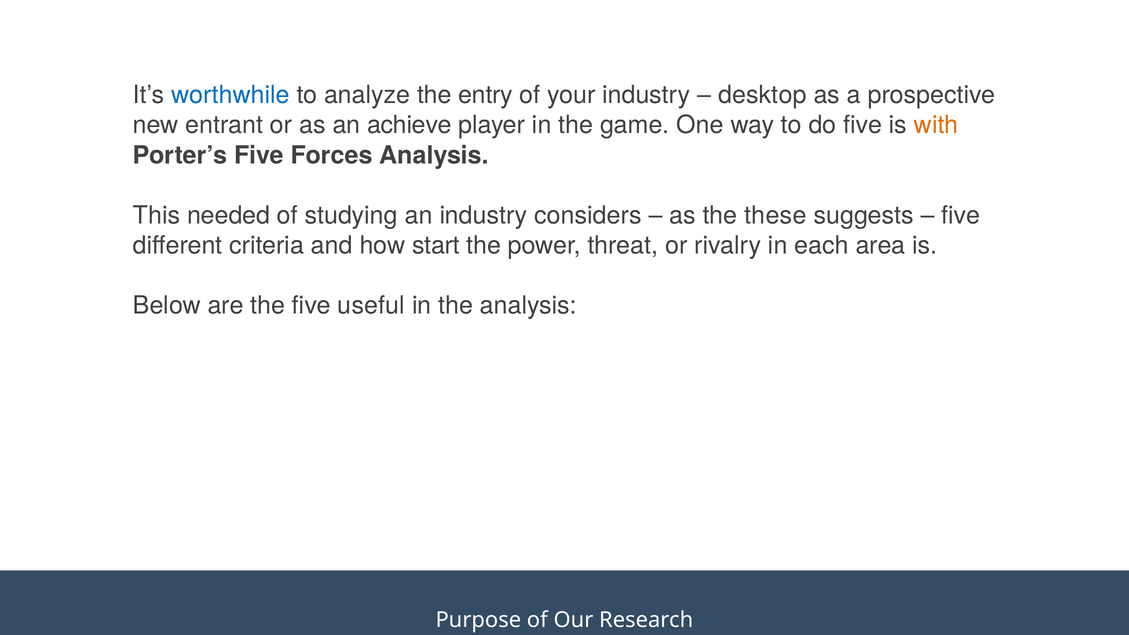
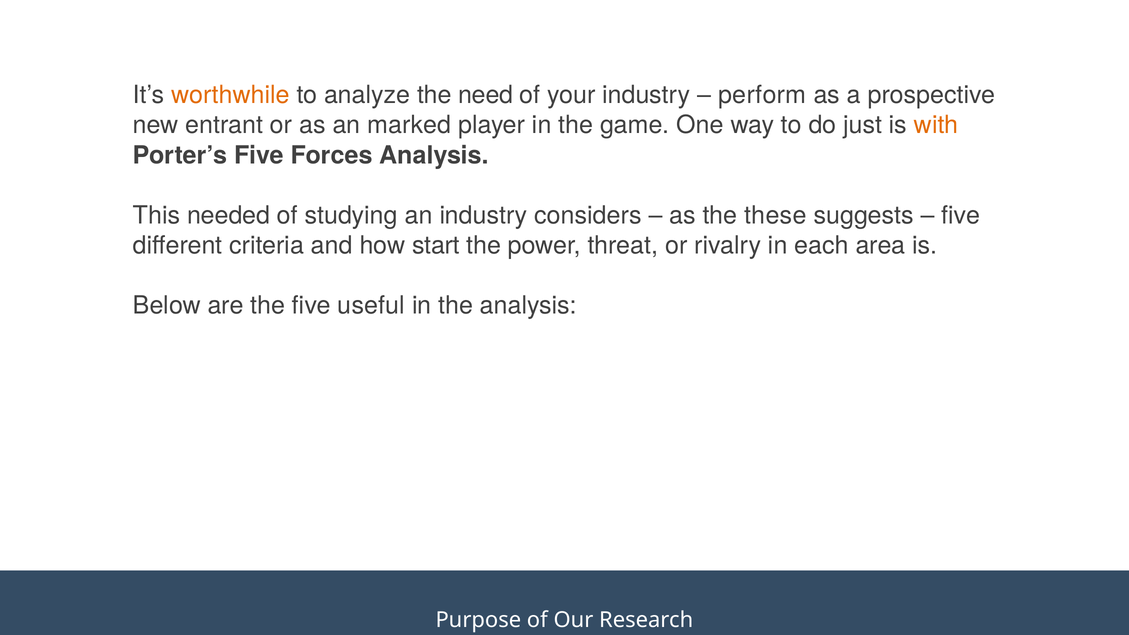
worthwhile colour: blue -> orange (230, 95)
entry: entry -> need (486, 95)
desktop: desktop -> perform (762, 95)
achieve: achieve -> marked (409, 125)
do five: five -> just (863, 125)
